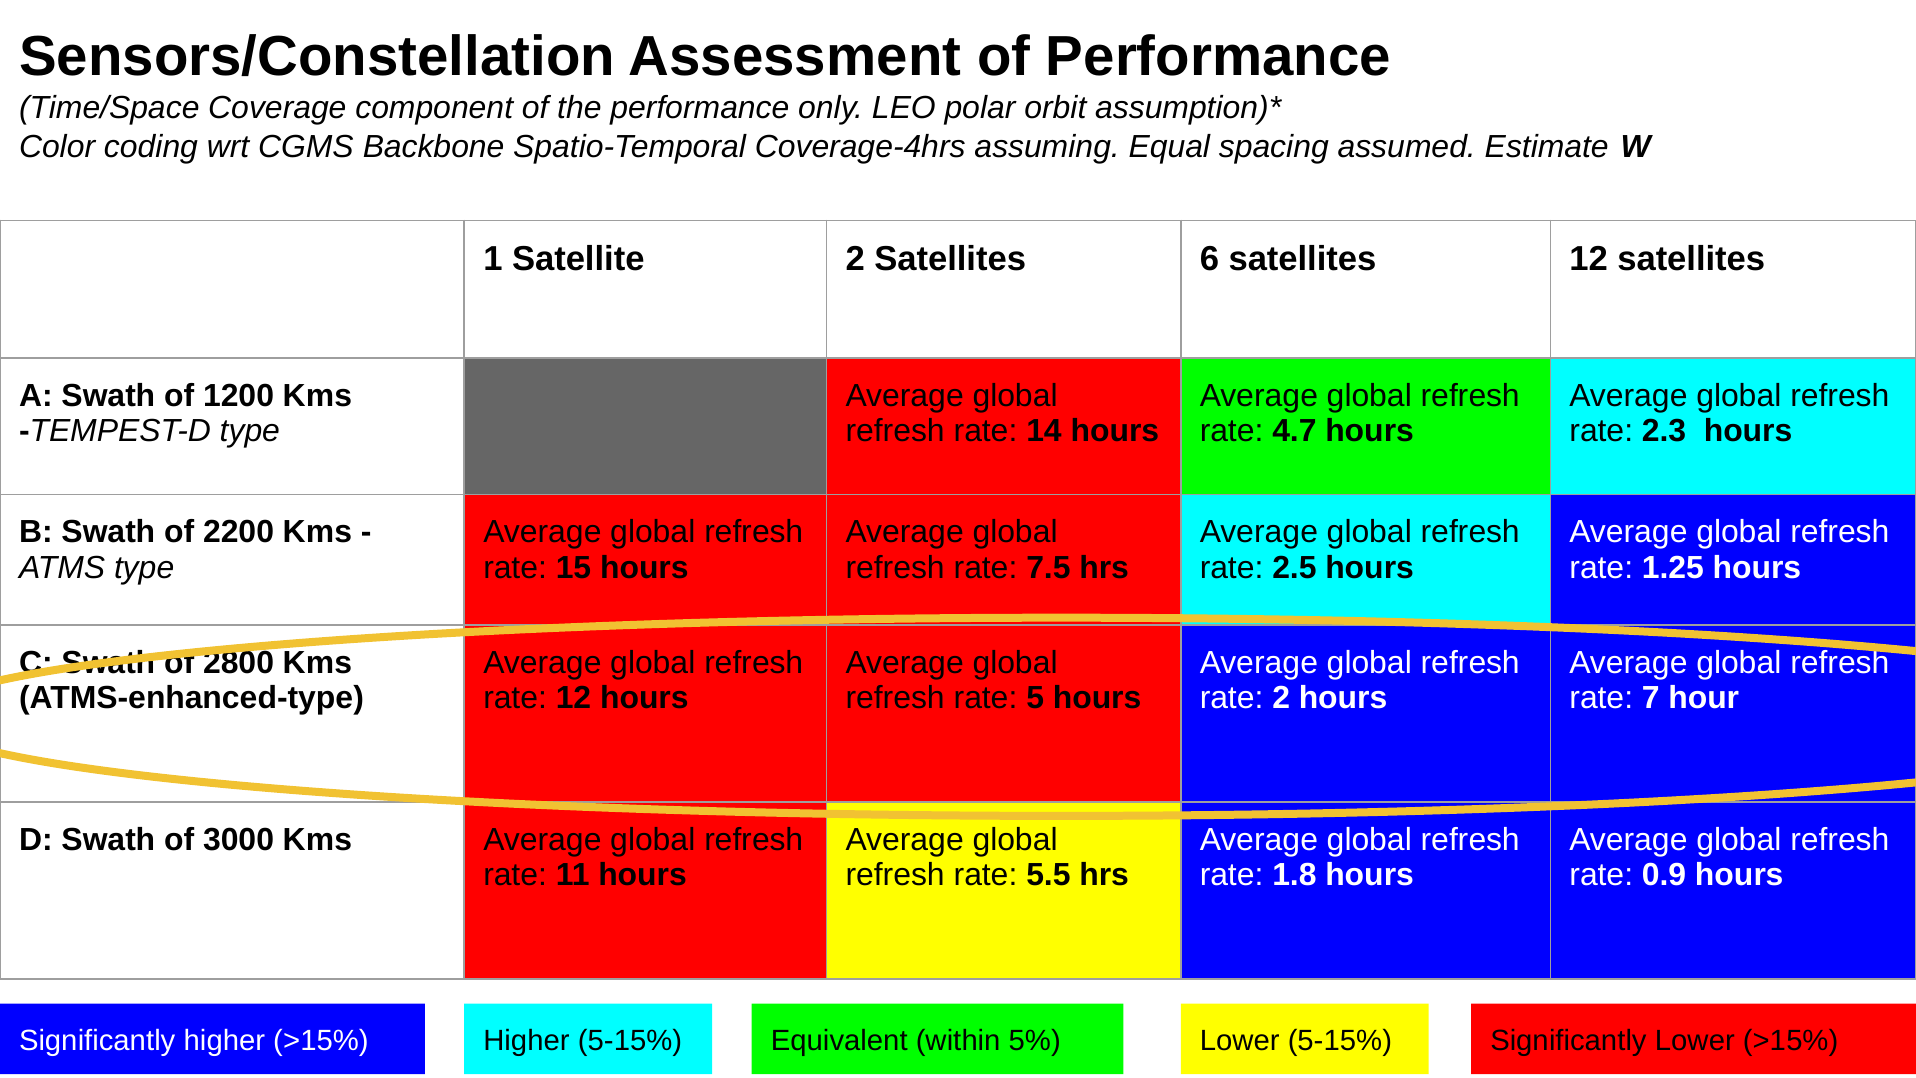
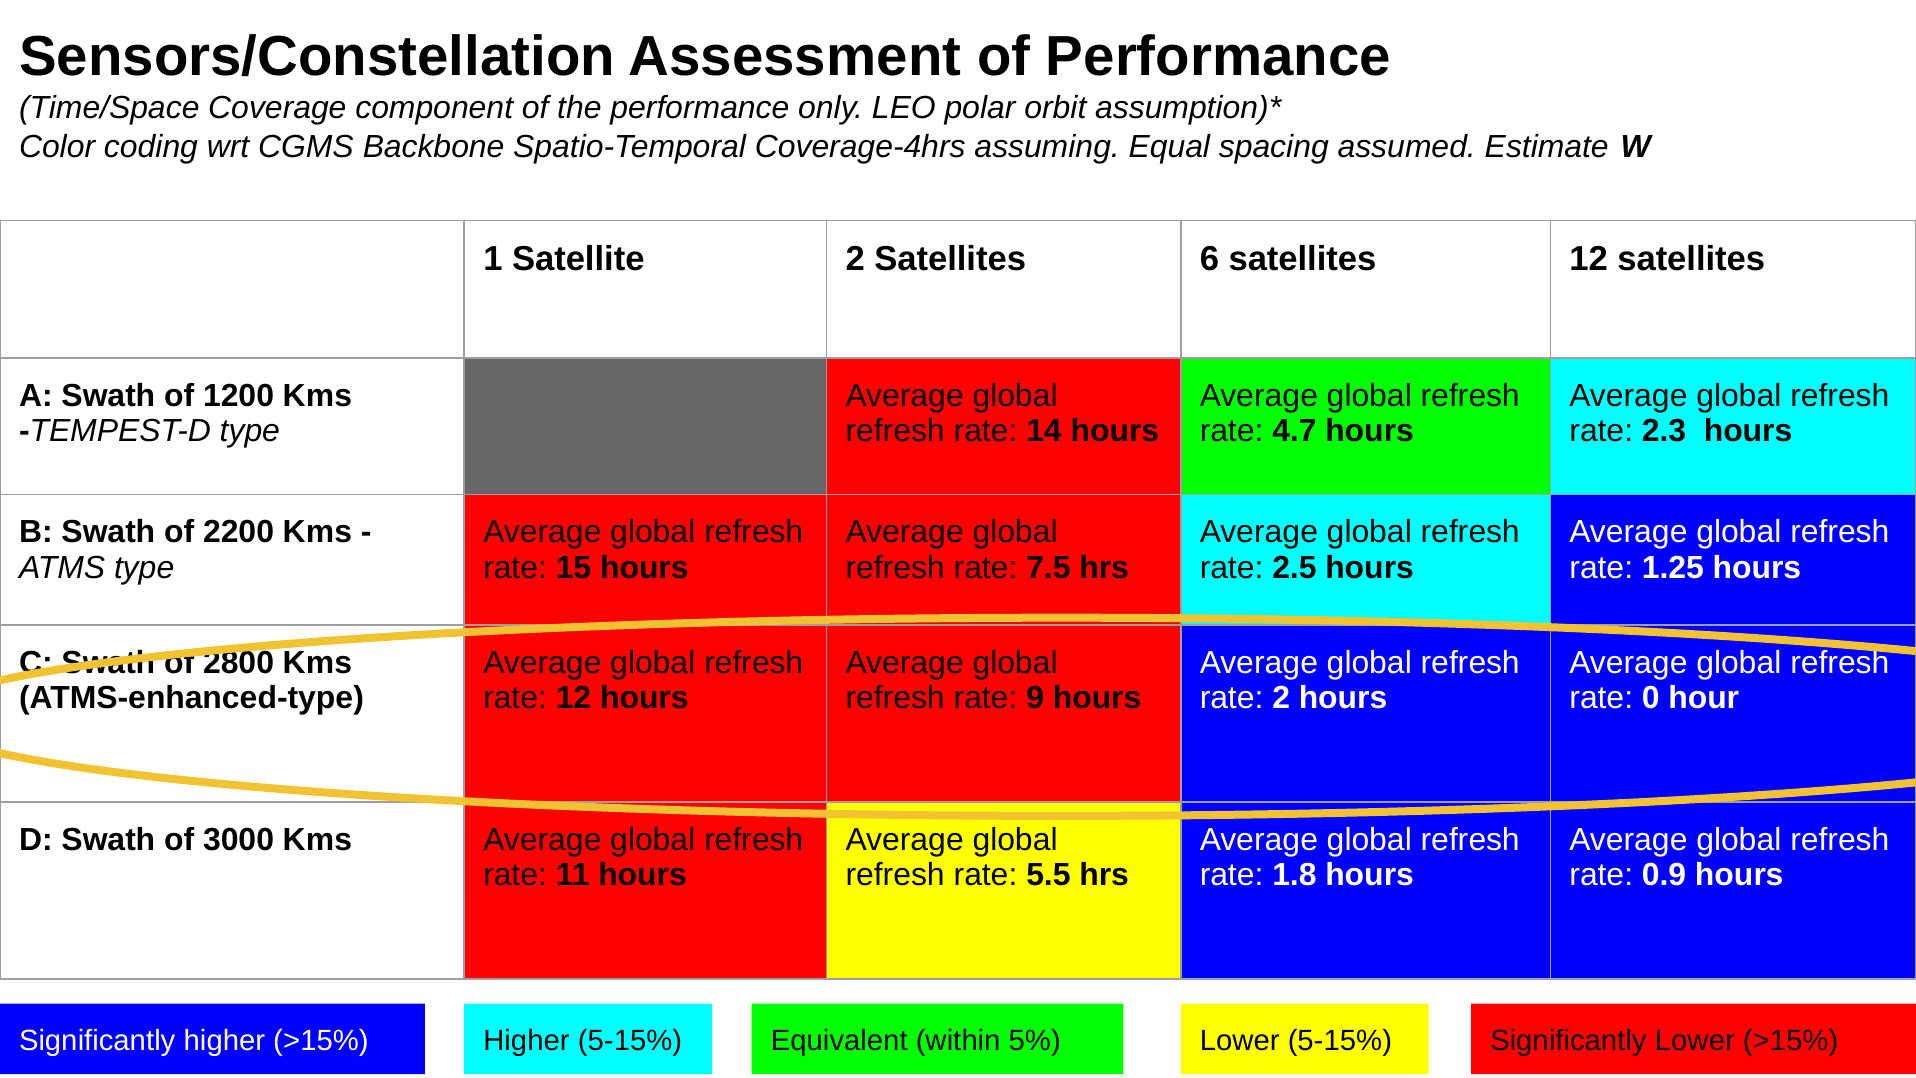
5: 5 -> 9 (1035, 698)
7: 7 -> 0 (1651, 698)
